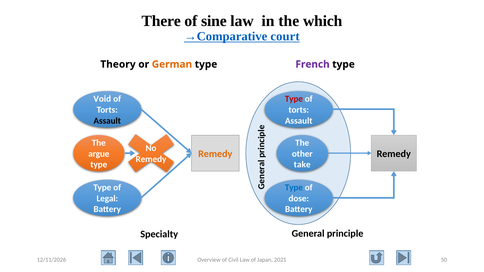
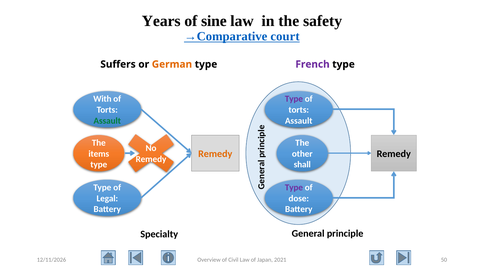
There: There -> Years (161, 21)
which: which -> safety (323, 21)
Theory: Theory -> Suffers (118, 64)
Void: Void -> With (102, 99)
Type colour: red -> purple (294, 99)
Assault colour: black -> green (107, 121)
argue: argue -> items (99, 154)
take: take -> shall (302, 165)
Type colour: blue -> purple (294, 188)
